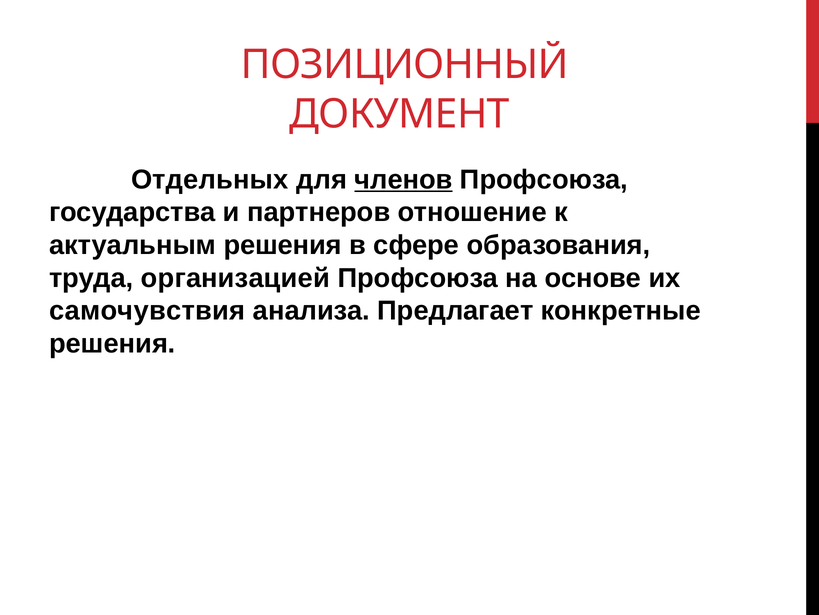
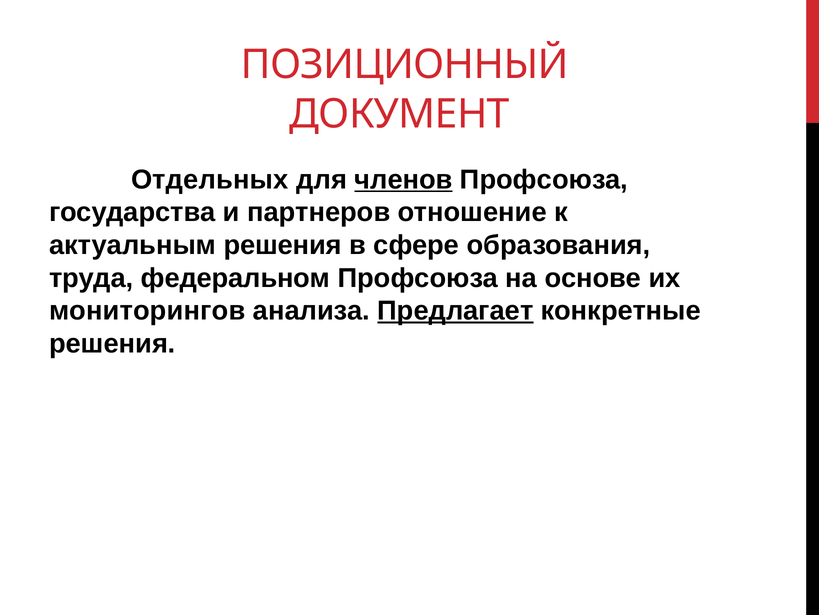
организацией: организацией -> федеральном (236, 278)
самочувствия: самочувствия -> мониторингов (147, 310)
Предлагает underline: none -> present (455, 310)
